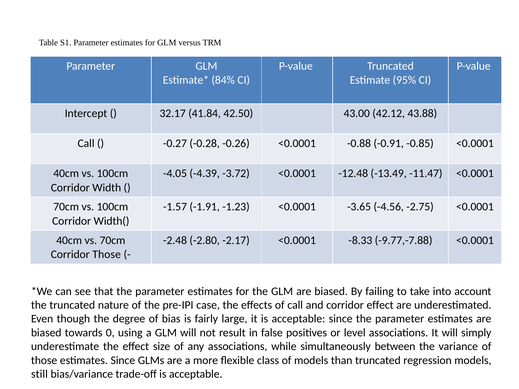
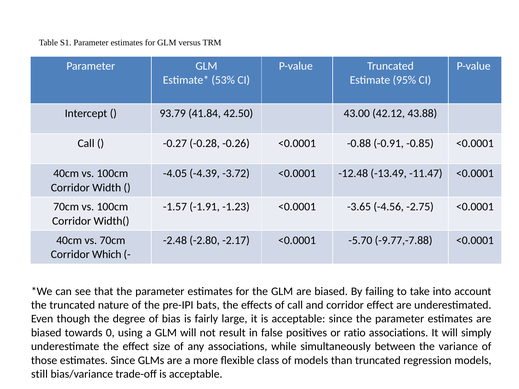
84%: 84% -> 53% (223, 80)
32.17: 32.17 -> 93.79 (173, 114)
-8.33: -8.33 -> -5.70 (360, 240)
Corridor Those: Those -> Which (107, 254)
case: case -> bats (208, 305)
level: level -> ratio (355, 333)
